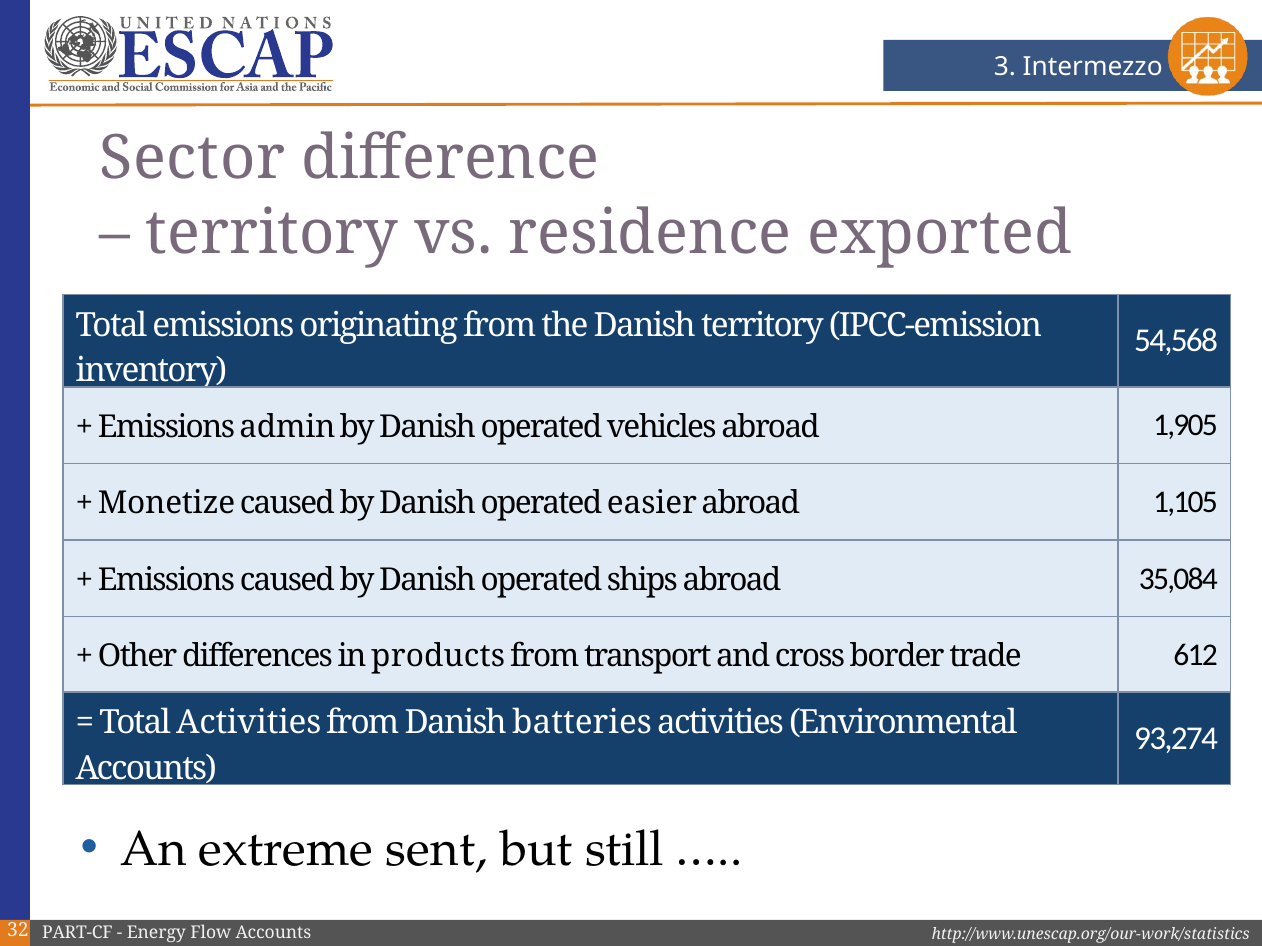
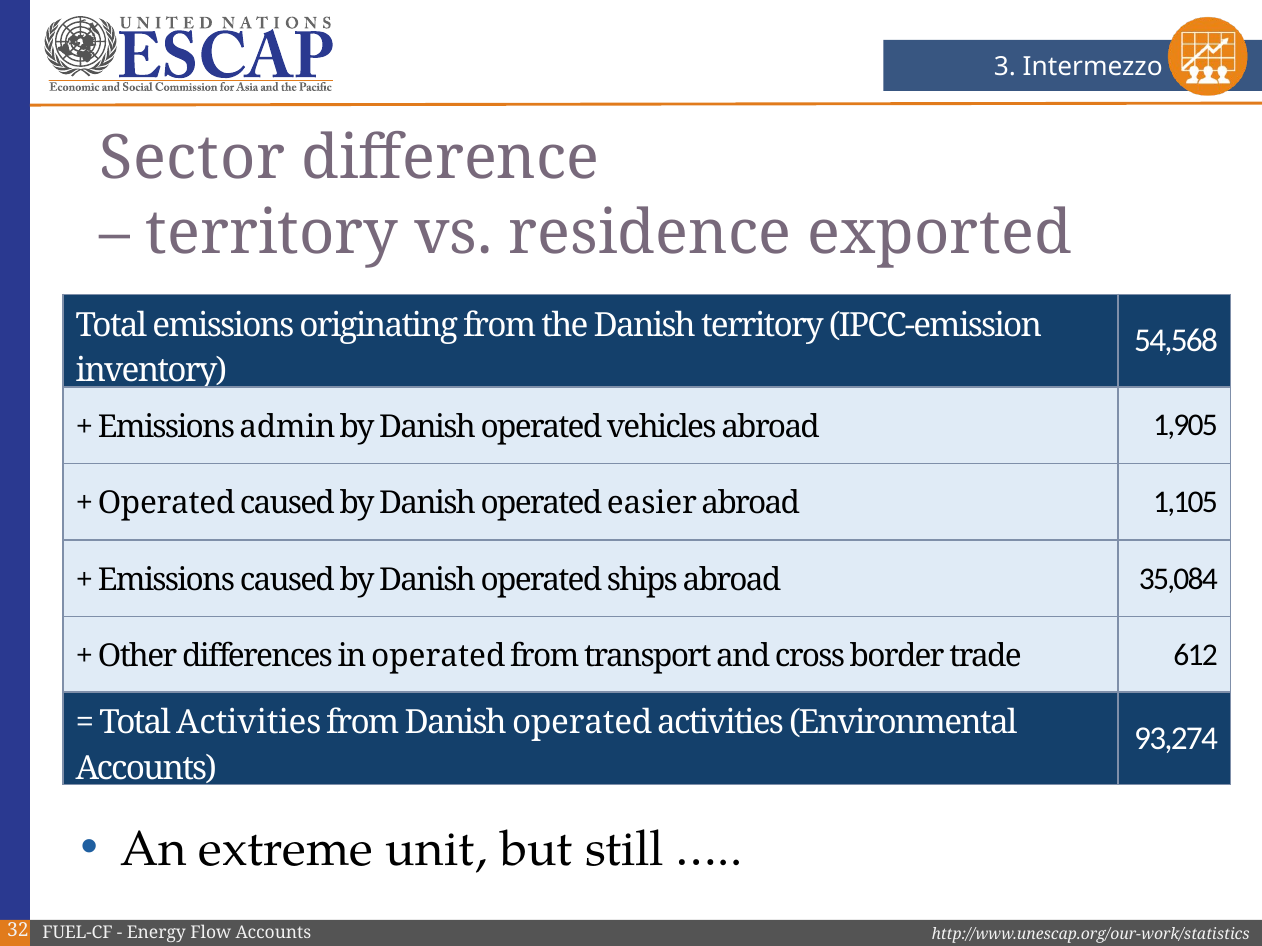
Monetize: Monetize -> Operated (167, 504)
in products: products -> operated (438, 656)
from Danish batteries: batteries -> operated (582, 723)
sent: sent -> unit (437, 849)
PART-CF: PART-CF -> FUEL-CF (77, 933)
